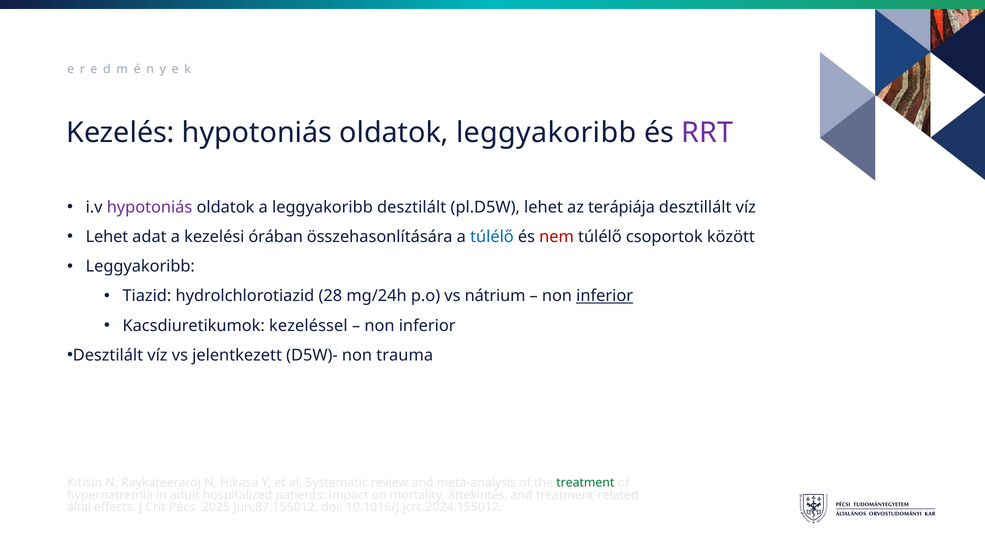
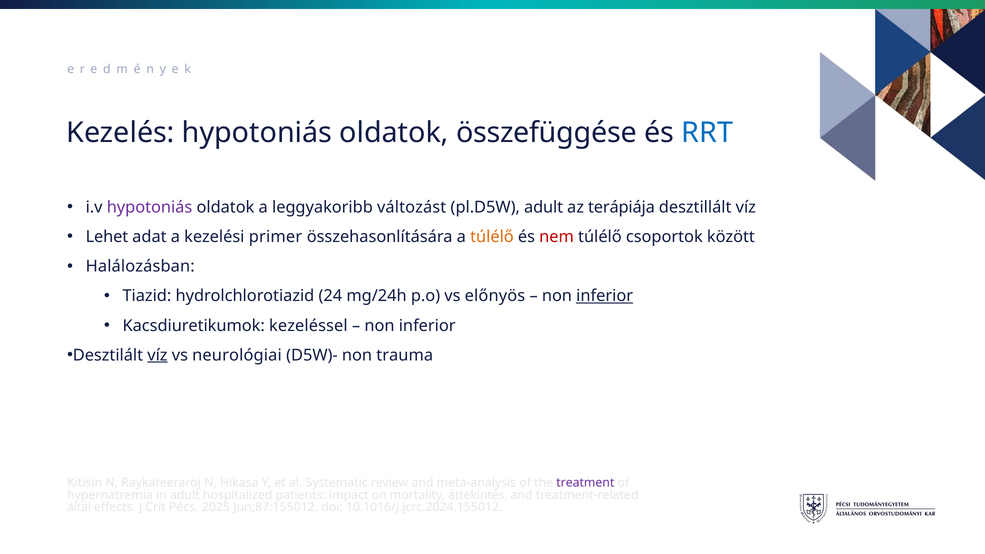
oldatok leggyakoribb: leggyakoribb -> összefüggése (546, 133)
RRT colour: purple -> blue (707, 133)
leggyakoribb desztilált: desztilált -> változást (412, 208)
pl.D5W lehet: lehet -> adult (544, 208)
órában: órában -> primer (276, 237)
túlélő colour: blue -> orange (492, 237)
Leggyakoribb: Leggyakoribb -> Halálozásban (140, 267)
28: 28 -> 24 (330, 296)
nátrium: nátrium -> előnyös (495, 296)
víz underline: none -> present (157, 355)
jelentkezett: jelentkezett -> neurológiai (237, 355)
treatment colour: green -> purple (585, 483)
